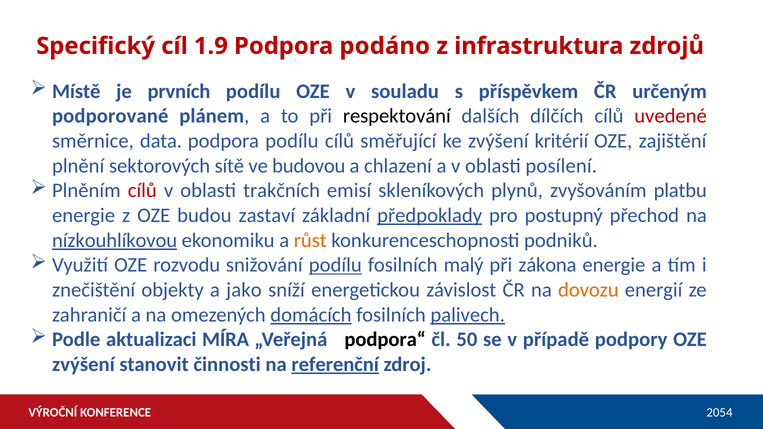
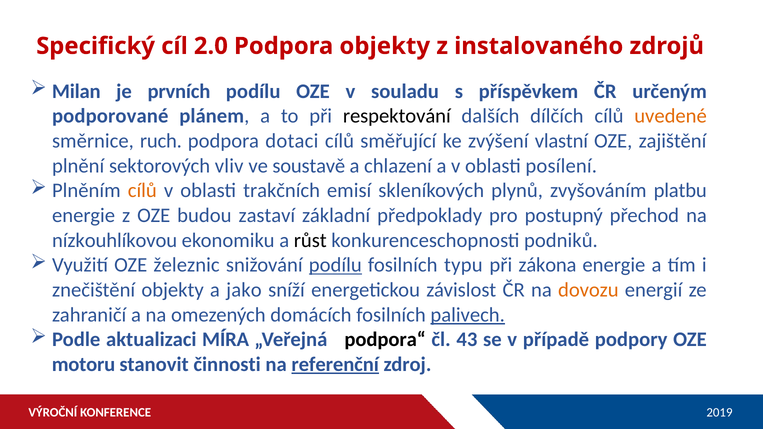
1.9: 1.9 -> 2.0 (211, 46)
Podpora podáno: podáno -> objekty (385, 46)
infrastruktura: infrastruktura -> instalovaného (539, 46)
Místě: Místě -> Milan (76, 91)
uvedené colour: red -> orange (671, 116)
data: data -> ruch (161, 141)
podpora podílu: podílu -> dotaci (292, 141)
kritérií: kritérií -> vlastní (561, 141)
sítě: sítě -> vliv (229, 166)
budovou: budovou -> soustavě (309, 166)
cílů colour: red -> orange (142, 191)
předpoklady underline: present -> none (430, 216)
nízkouhlíkovou underline: present -> none (115, 240)
růst colour: orange -> black (310, 240)
rozvodu: rozvodu -> železnic (187, 265)
malý: malý -> typu (463, 265)
domácích underline: present -> none (311, 315)
50: 50 -> 43 (467, 340)
zvýšení: zvýšení -> motoru (84, 365)
2054: 2054 -> 2019 (719, 413)
